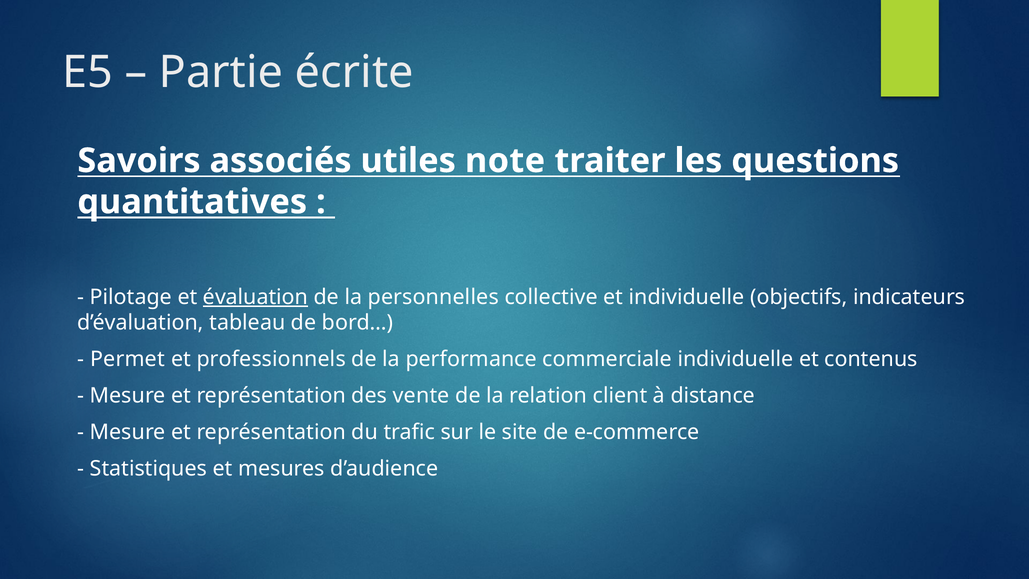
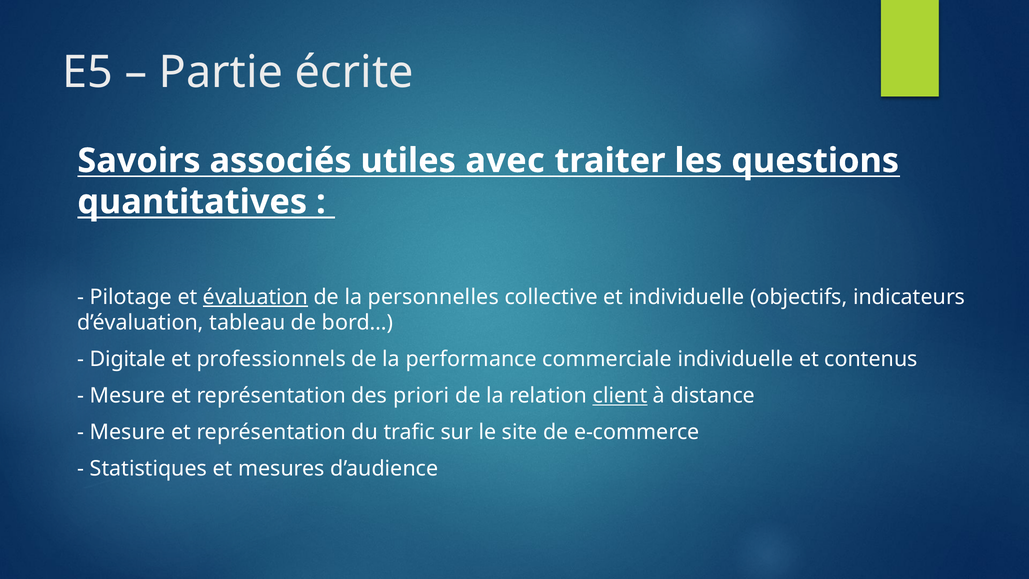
note: note -> avec (505, 161)
Permet: Permet -> Digitale (128, 359)
vente: vente -> priori (421, 396)
client underline: none -> present (620, 396)
